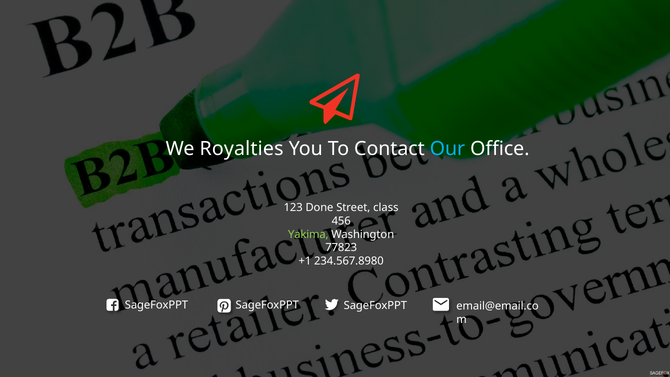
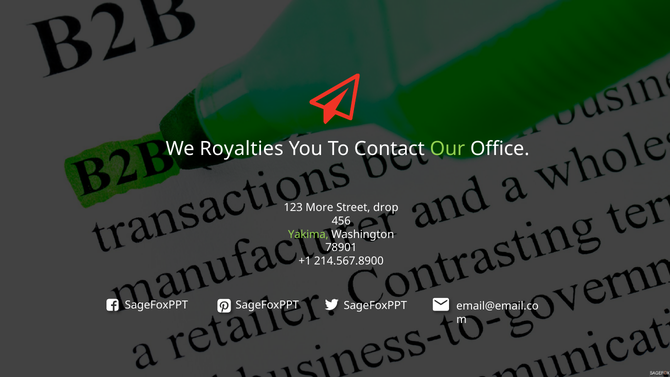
Our colour: light blue -> light green (447, 149)
Done: Done -> More (319, 207)
class: class -> drop (386, 207)
77823: 77823 -> 78901 (341, 248)
234.567.8980: 234.567.8980 -> 214.567.8900 (349, 261)
